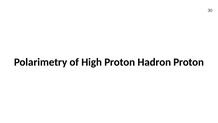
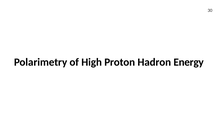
Hadron Proton: Proton -> Energy (189, 62)
